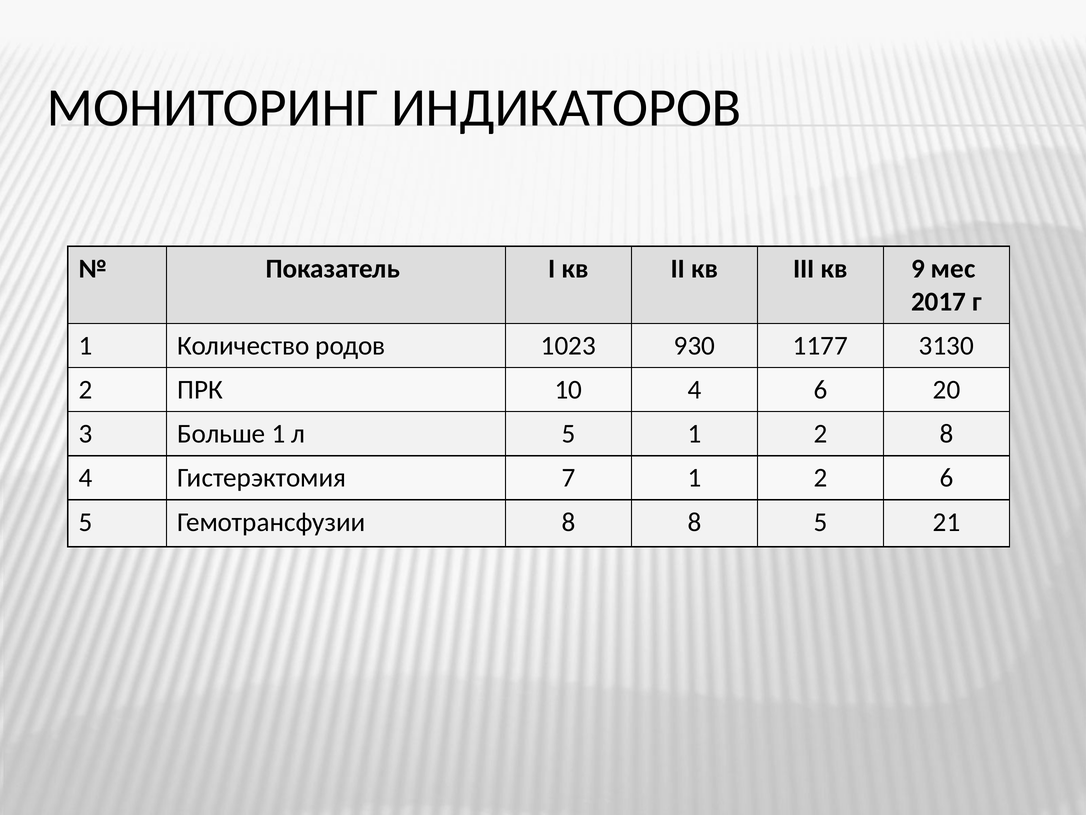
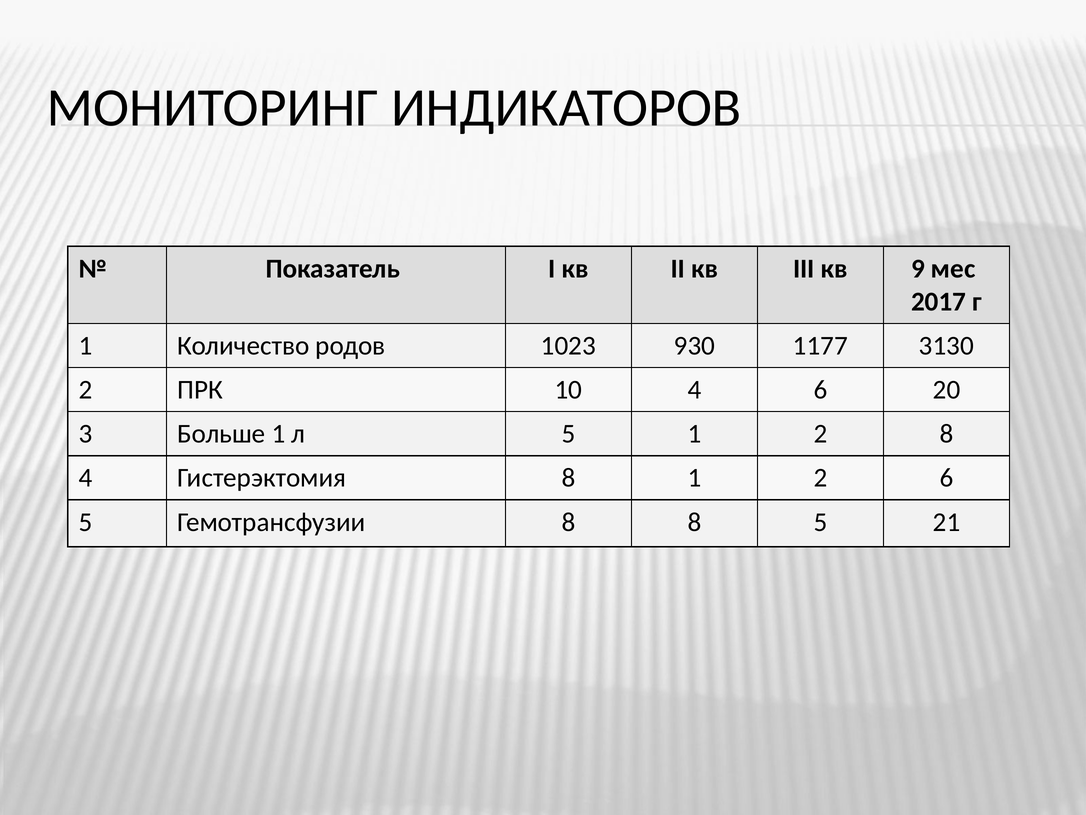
Гистерэктомия 7: 7 -> 8 (569, 478)
